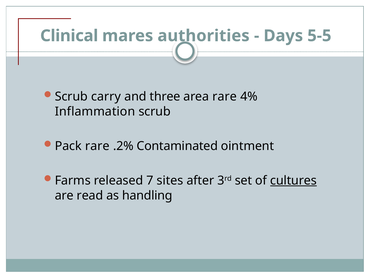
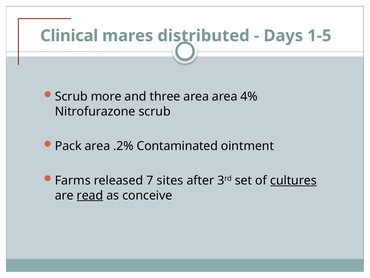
authorities: authorities -> distributed (204, 36)
5-5: 5-5 -> 1-5 (319, 36)
carry: carry -> more (106, 96)
area rare: rare -> area (225, 96)
Inflammation: Inflammation -> Nitrofurazone (95, 111)
Pack rare: rare -> area (97, 146)
read underline: none -> present (90, 195)
handling: handling -> conceive (147, 195)
